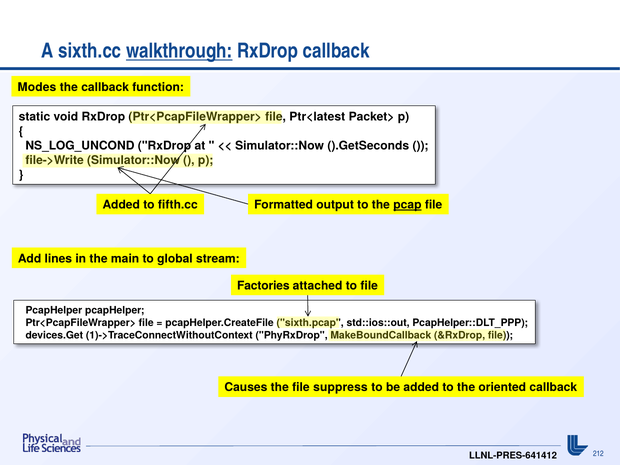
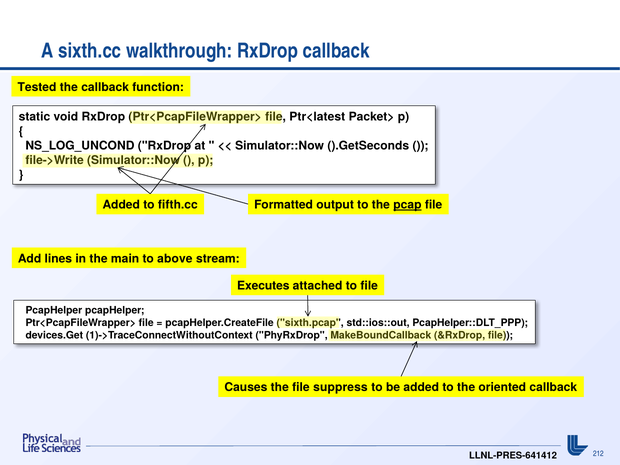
walkthrough underline: present -> none (179, 51)
Modes: Modes -> Tested (37, 87)
global: global -> above (175, 259)
Factories: Factories -> Executes (263, 286)
